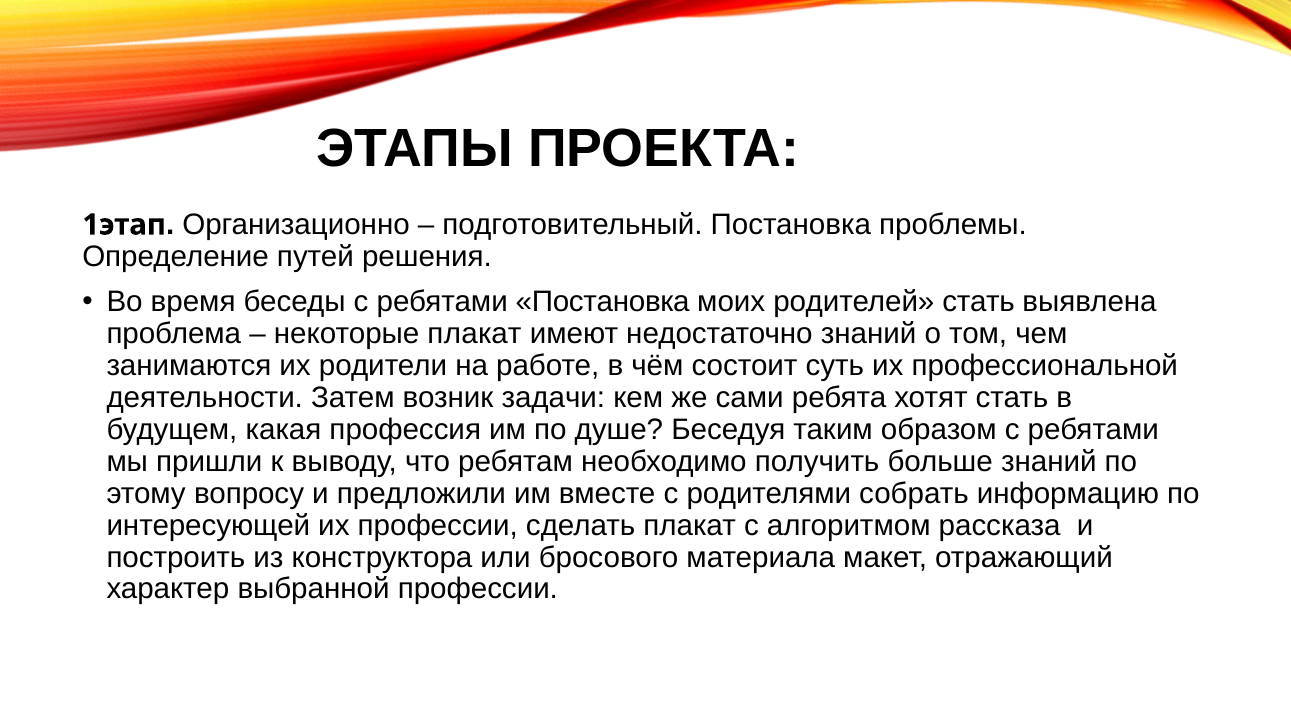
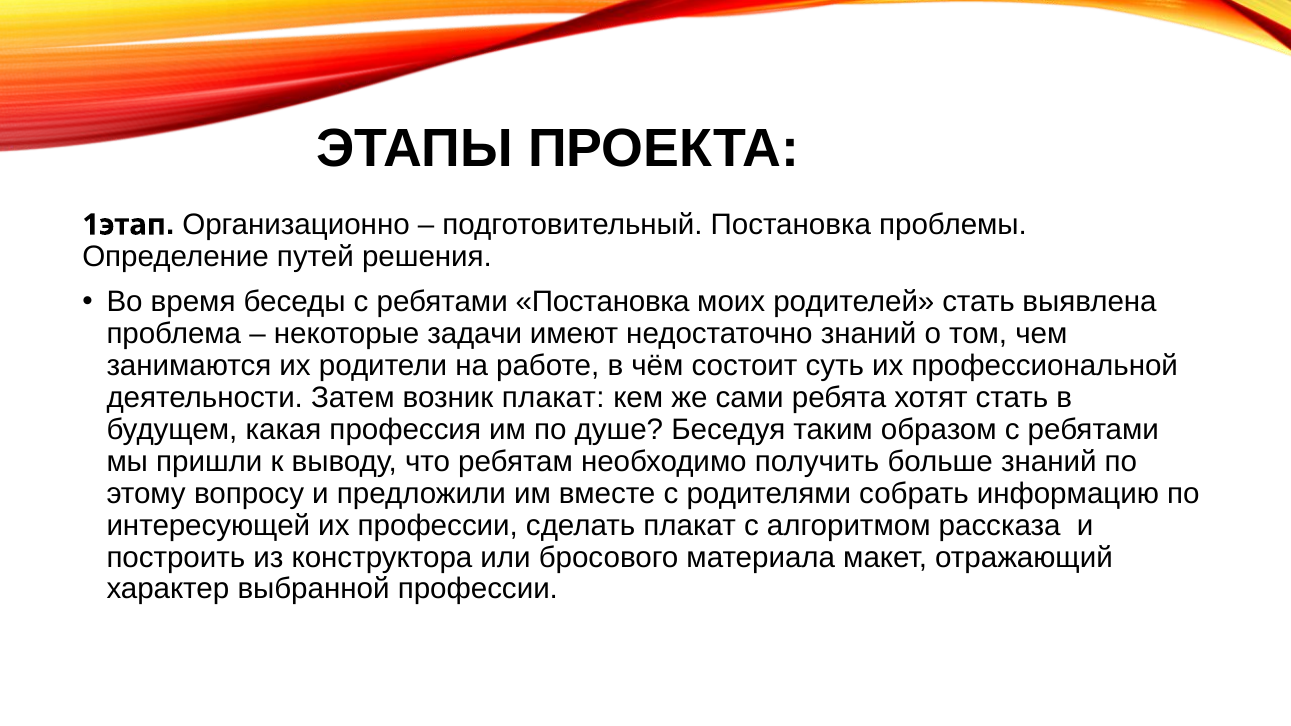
некоторые плакат: плакат -> задачи (475, 334)
возник задачи: задачи -> плакат (553, 398)
